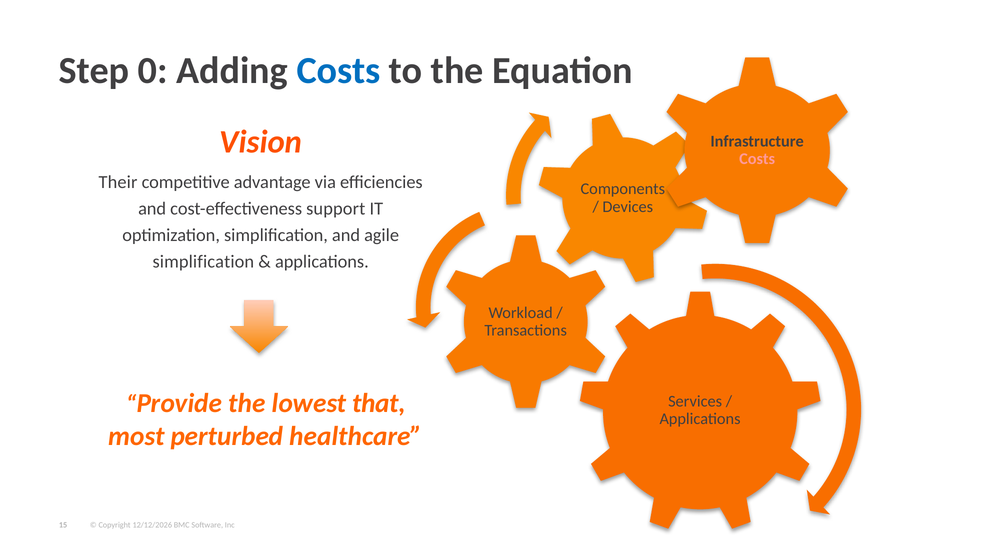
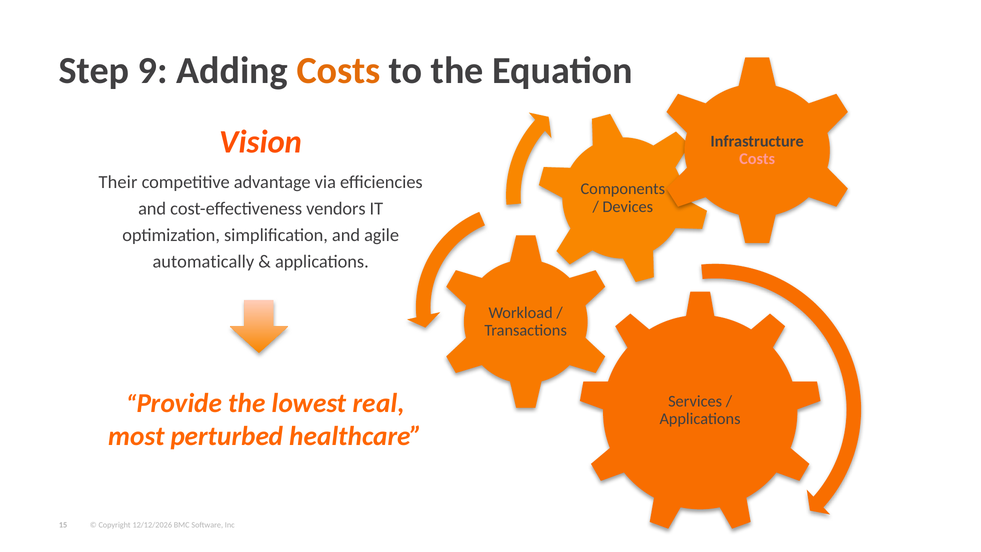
0: 0 -> 9 (153, 71)
Costs colour: blue -> orange (338, 71)
support: support -> vendors (336, 208)
simplification: simplification -> automatically (203, 261)
that: that -> real (379, 403)
